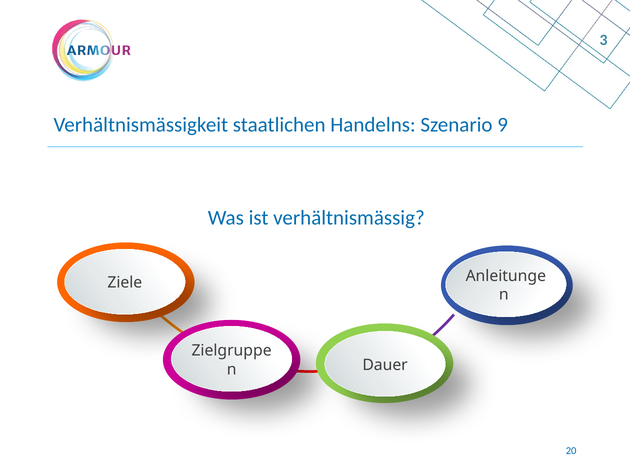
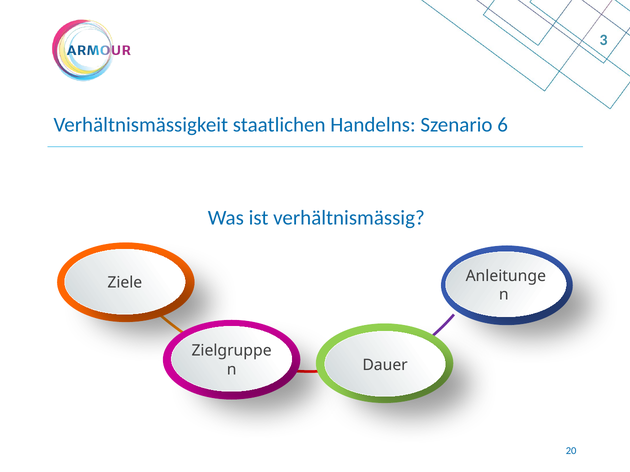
9: 9 -> 6 (503, 125)
